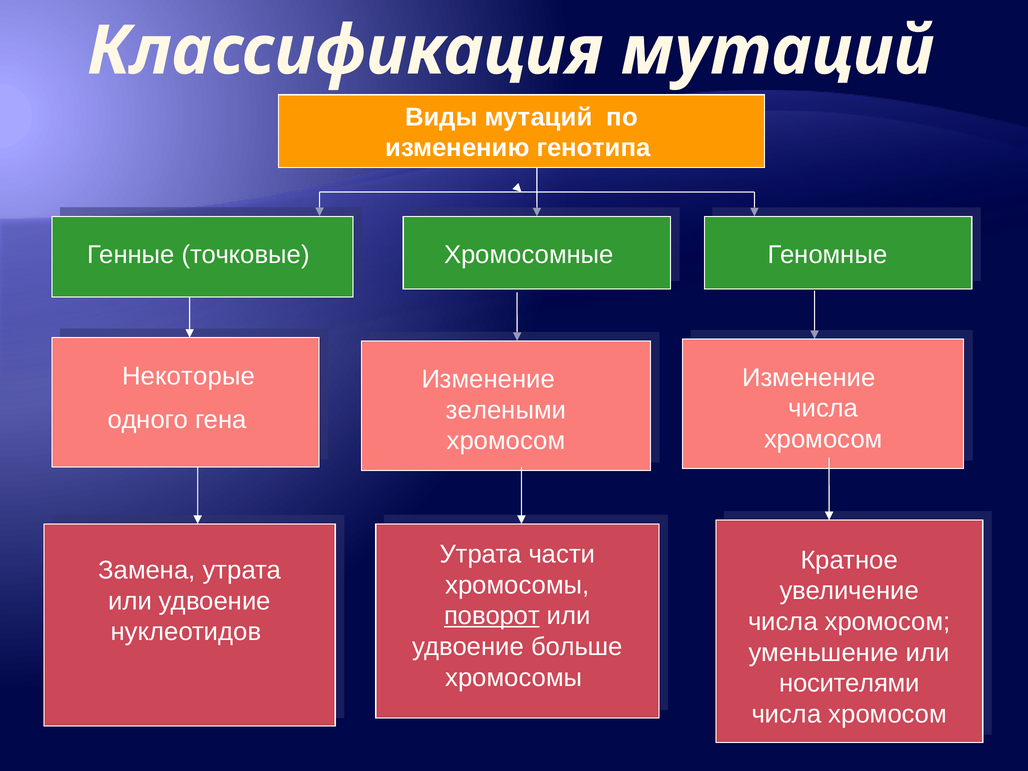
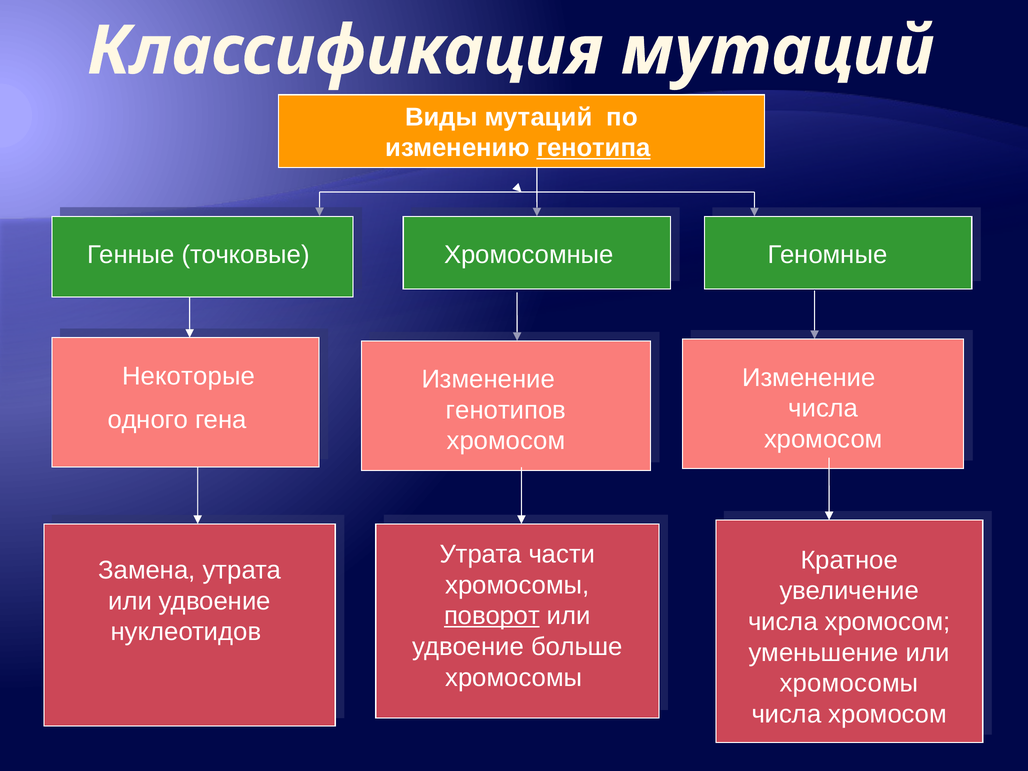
генотипа underline: none -> present (593, 148)
зелеными: зелеными -> генотипов (506, 410)
носителями: носителями -> хромосомы (849, 684)
